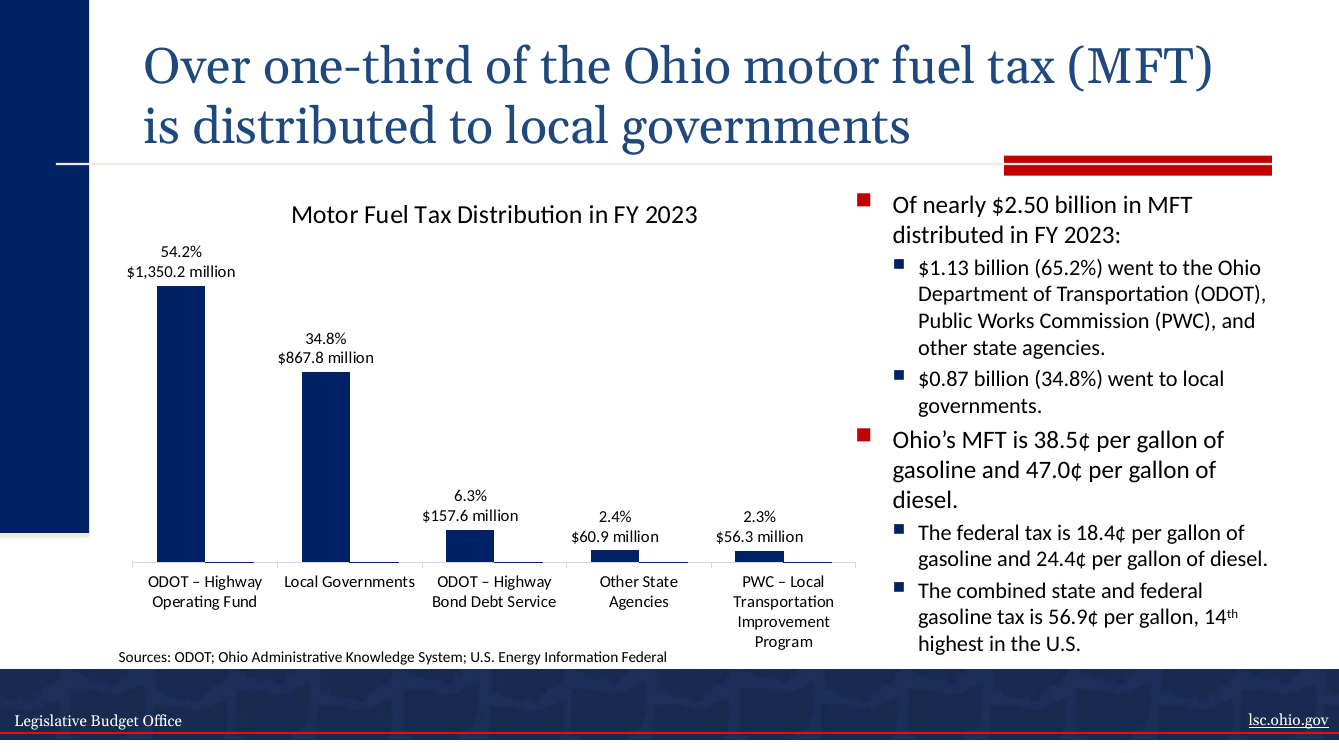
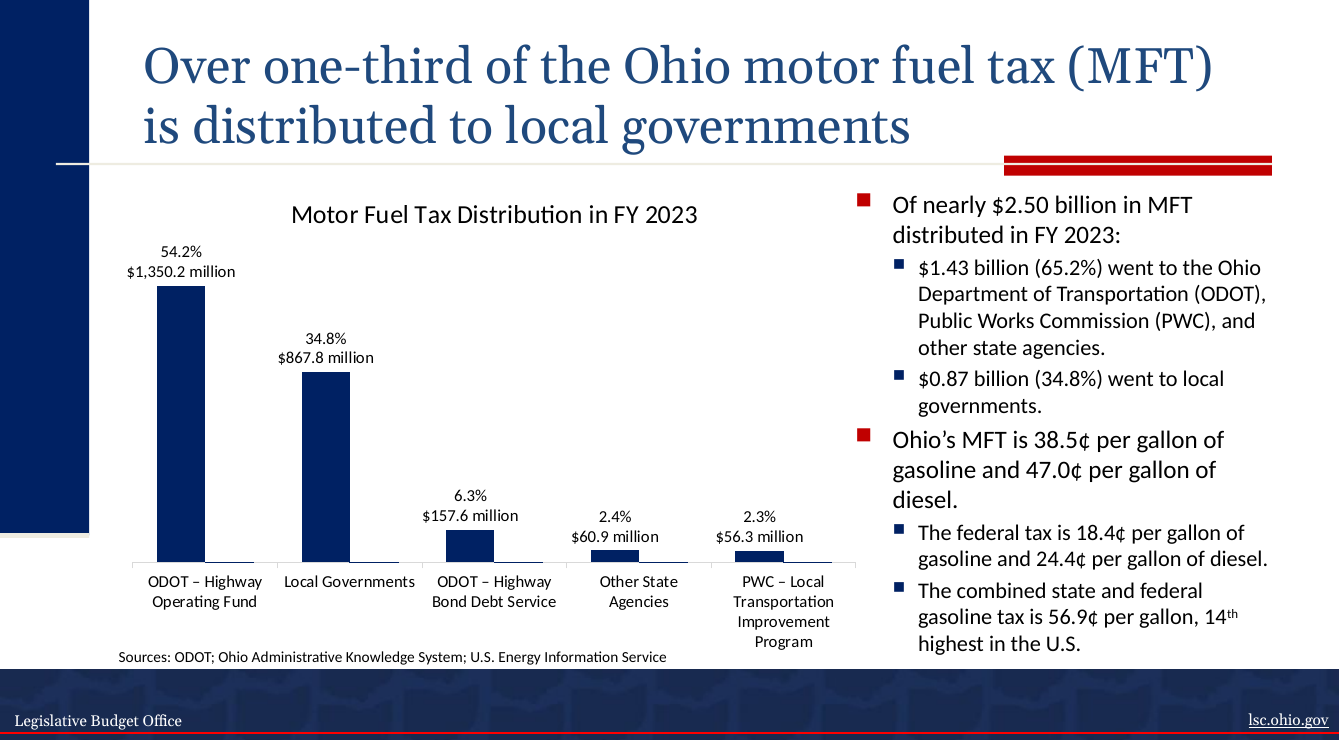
$1.13: $1.13 -> $1.43 (944, 268)
Information Federal: Federal -> Service (644, 658)
